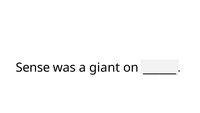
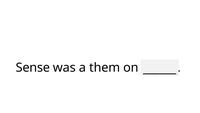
giant: giant -> them (105, 67)
